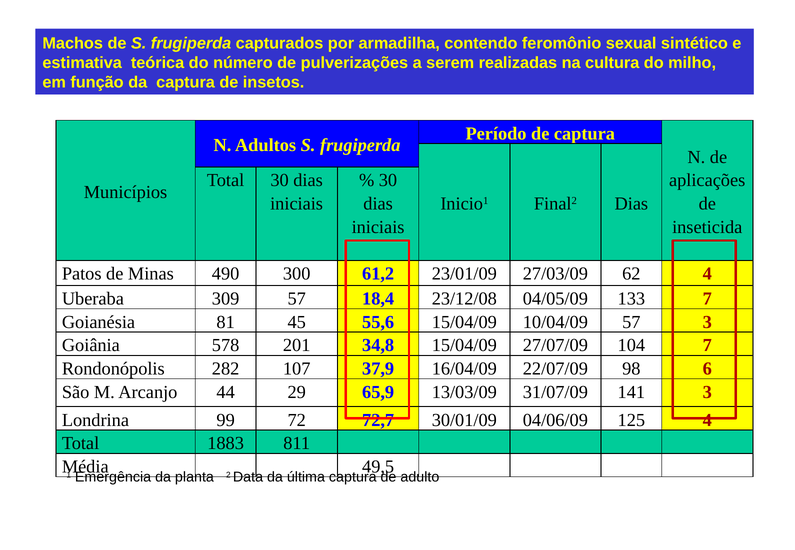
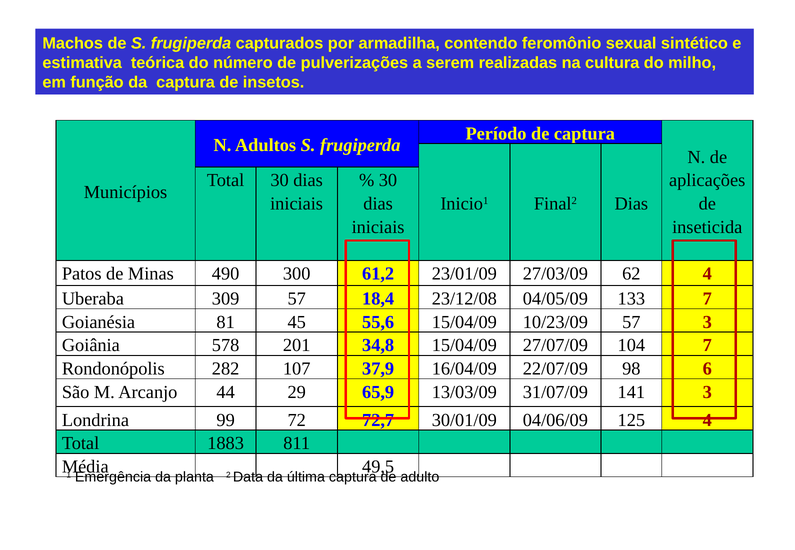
10/04/09: 10/04/09 -> 10/23/09 (555, 322)
